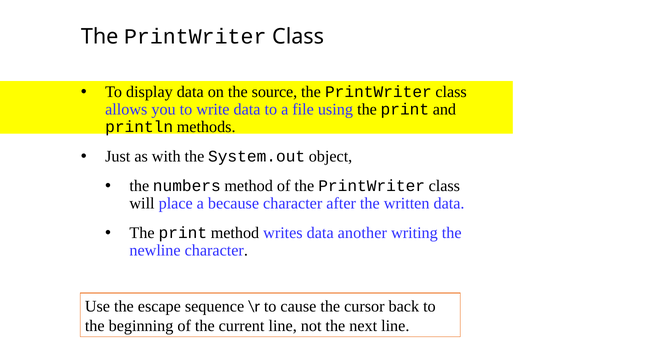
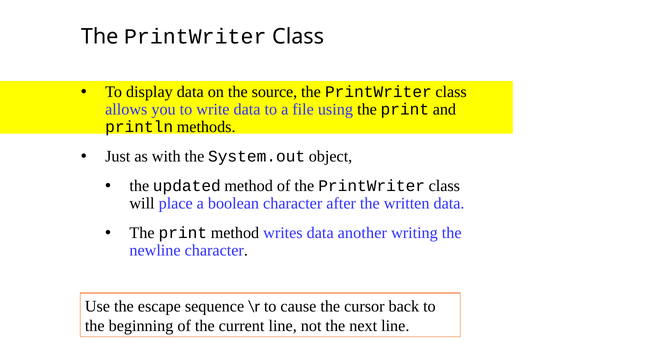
numbers: numbers -> updated (187, 186)
because: because -> boolean (233, 203)
